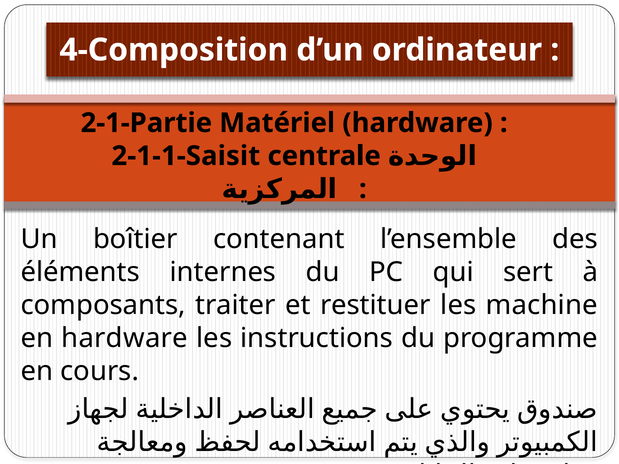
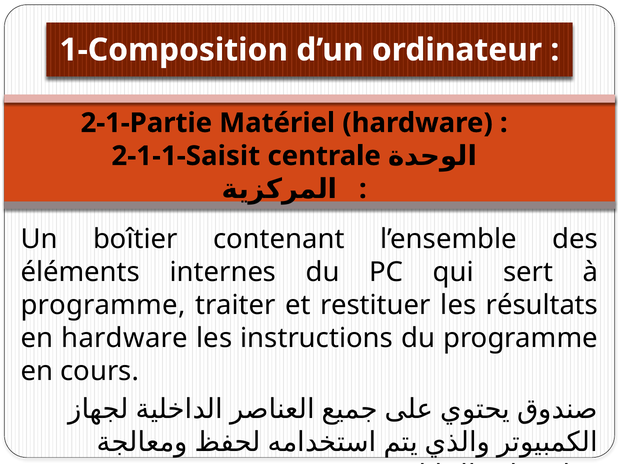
4-Composition: 4-Composition -> 1-Composition (174, 50)
composants: composants -> programme (103, 305)
machine: machine -> résultats (542, 305)
